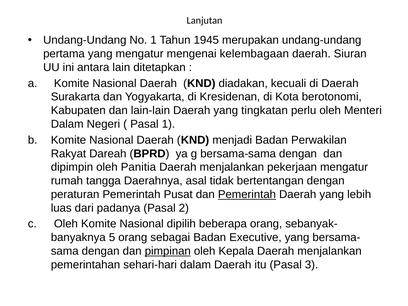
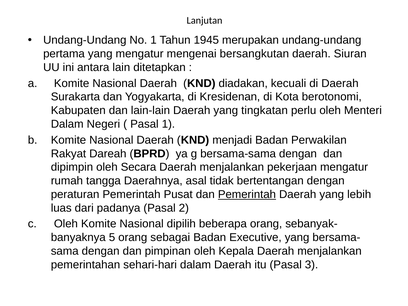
kelembagaan: kelembagaan -> bersangkutan (254, 54)
Panitia: Panitia -> Secara (139, 167)
pimpinan underline: present -> none (168, 251)
